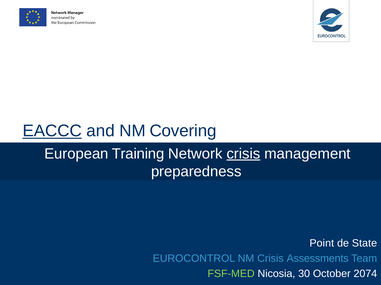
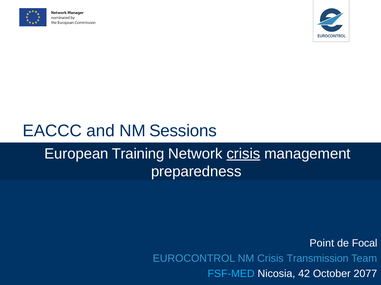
EACCC underline: present -> none (52, 131)
Covering: Covering -> Sessions (183, 131)
State: State -> Focal (365, 244)
Assessments: Assessments -> Transmission (318, 259)
FSF-MED colour: light green -> light blue (231, 274)
30: 30 -> 42 (304, 274)
2074: 2074 -> 2077 (365, 274)
